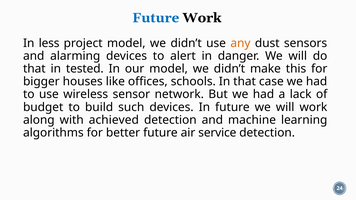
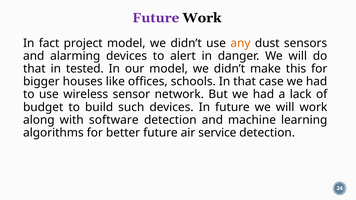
Future colour: blue -> purple (156, 18)
less: less -> fact (49, 43)
achieved: achieved -> software (114, 120)
